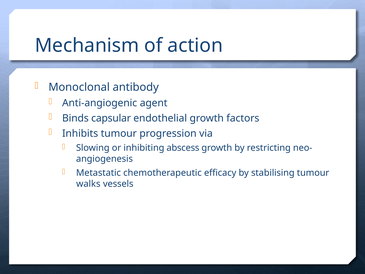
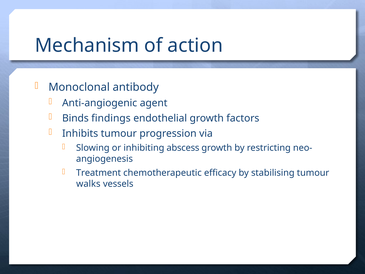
capsular: capsular -> findings (111, 118)
Metastatic: Metastatic -> Treatment (99, 173)
